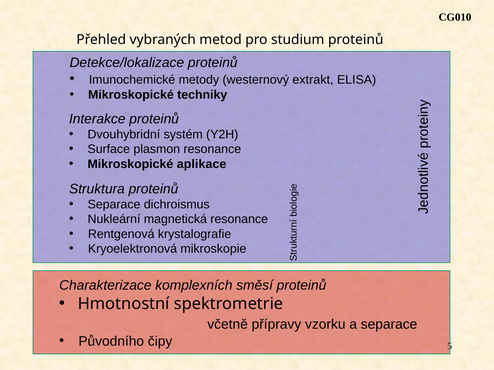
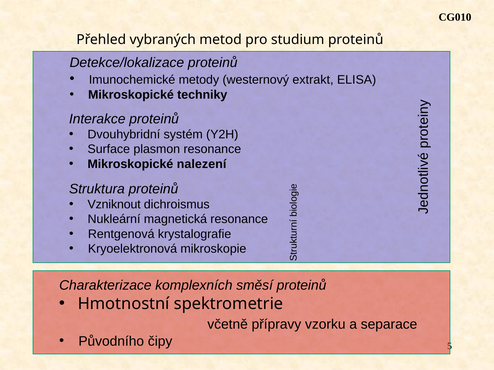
aplikace: aplikace -> nalezení (202, 164)
Separace: Separace -> Vzniknout (114, 205)
